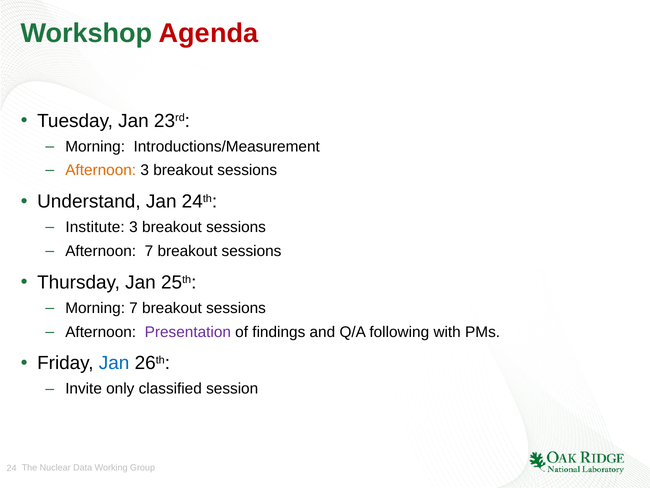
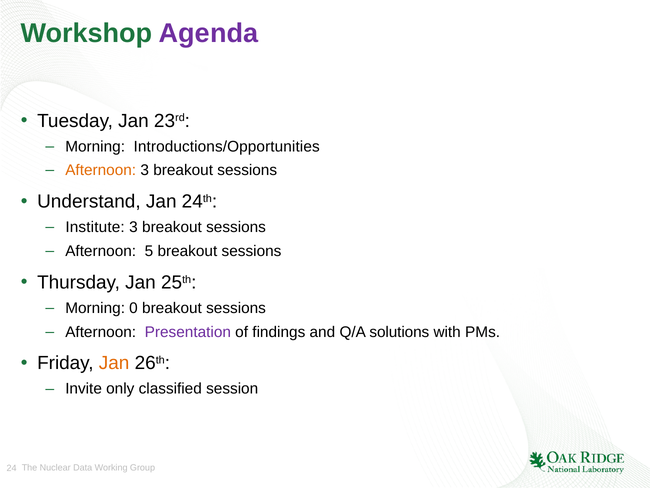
Agenda colour: red -> purple (208, 33)
Introductions/Measurement: Introductions/Measurement -> Introductions/Opportunities (227, 146)
Afternoon 7: 7 -> 5 (149, 251)
Morning 7: 7 -> 0 (134, 308)
following: following -> solutions (399, 332)
Jan colour: blue -> orange (114, 363)
